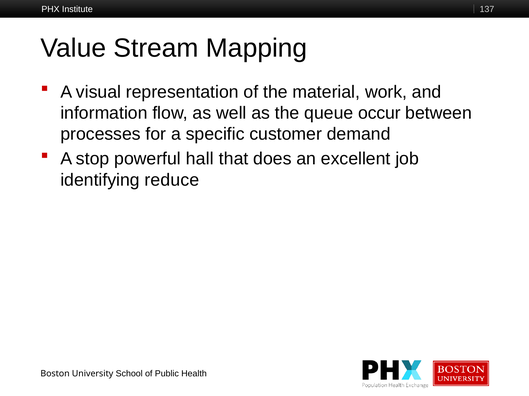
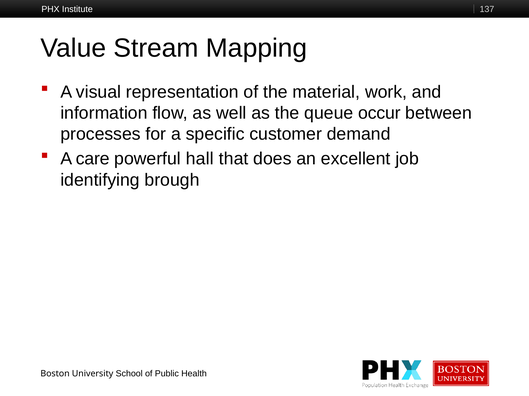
stop: stop -> care (93, 159)
reduce: reduce -> brough (172, 180)
